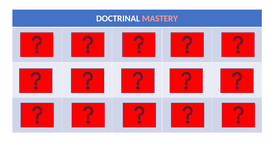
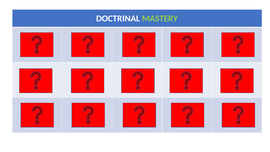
MASTERY colour: pink -> light green (160, 18)
